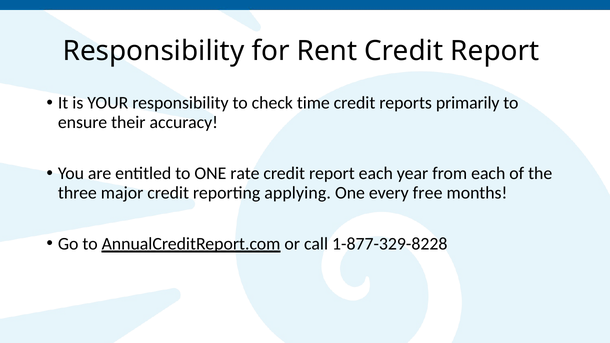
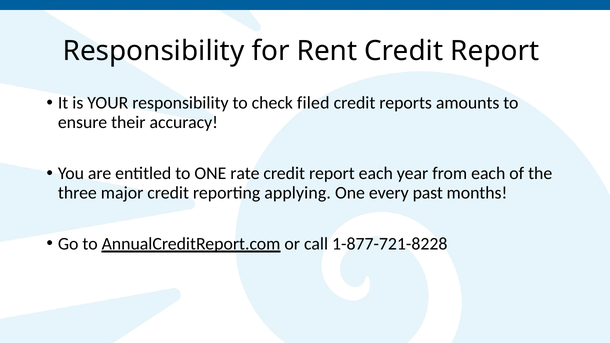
time: time -> filed (313, 103)
primarily: primarily -> amounts (468, 103)
free: free -> past (428, 193)
1-877-329-8228: 1-877-329-8228 -> 1-877-721-8228 (390, 244)
